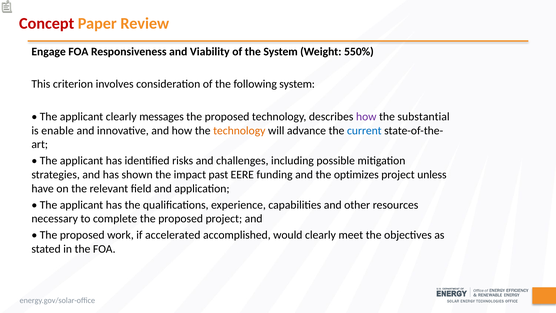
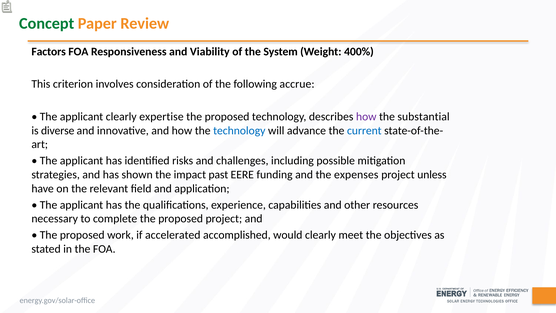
Concept colour: red -> green (47, 23)
Engage: Engage -> Factors (49, 52)
550%: 550% -> 400% (359, 52)
following system: system -> accrue (297, 84)
messages: messages -> expertise (161, 117)
enable: enable -> diverse (58, 130)
technology colour: orange -> blue (239, 130)
optimizes: optimizes -> expenses (356, 175)
